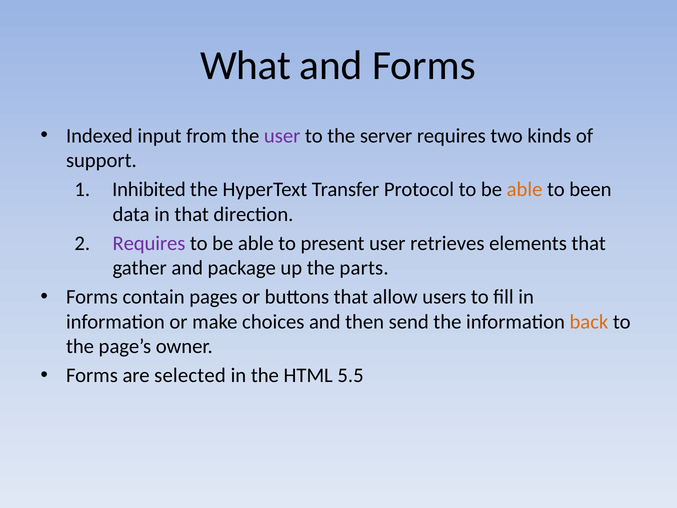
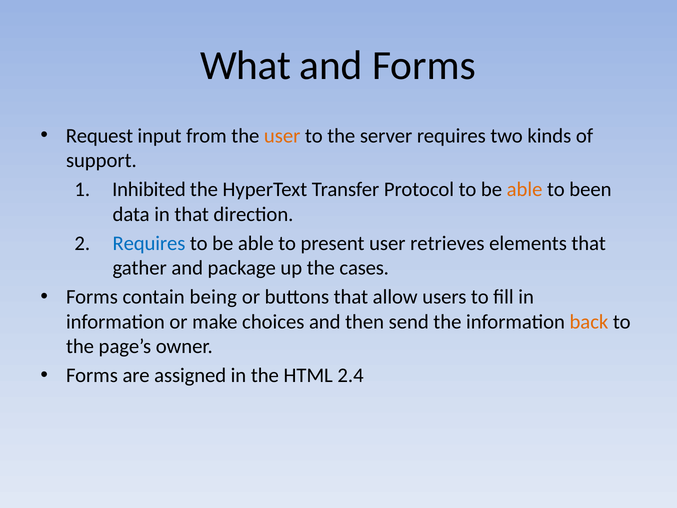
Indexed: Indexed -> Request (99, 136)
user colour: purple -> orange (282, 136)
Requires colour: purple -> blue (149, 243)
parts: parts -> cases (364, 268)
pages: pages -> being (213, 297)
selected: selected -> assigned (190, 375)
5.5: 5.5 -> 2.4 (351, 375)
